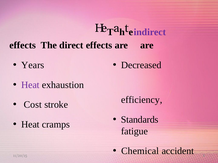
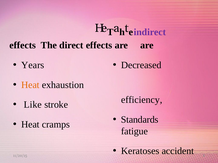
Heat colour: purple -> orange (30, 85)
Cost: Cost -> Like (33, 105)
Chemical: Chemical -> Keratoses (140, 151)
